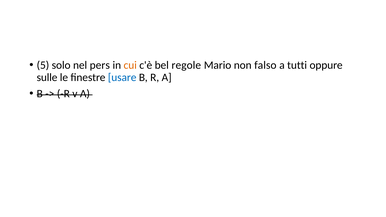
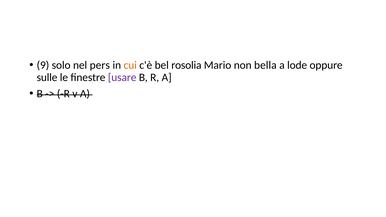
5: 5 -> 9 (43, 65)
regole: regole -> rosolia (186, 65)
falso: falso -> bella (265, 65)
tutti: tutti -> lode (297, 65)
usare colour: blue -> purple (122, 77)
